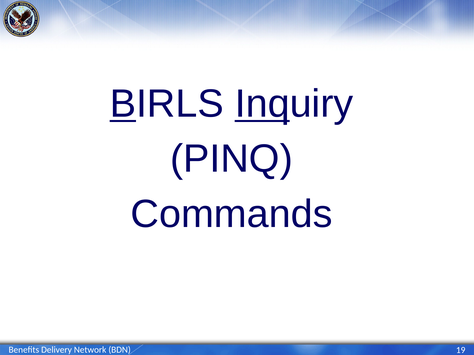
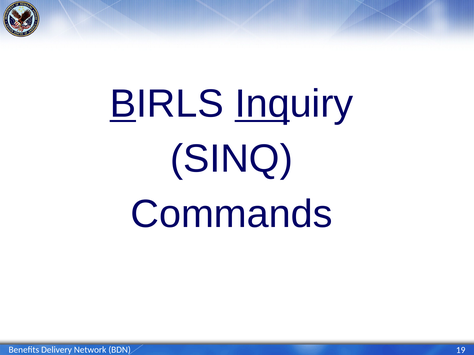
PINQ: PINQ -> SINQ (231, 159)
